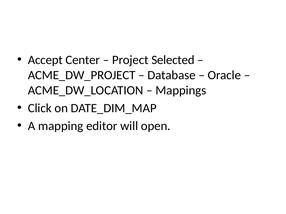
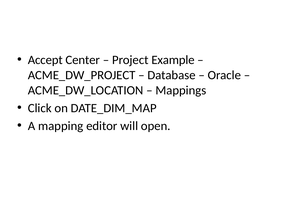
Selected: Selected -> Example (173, 60)
